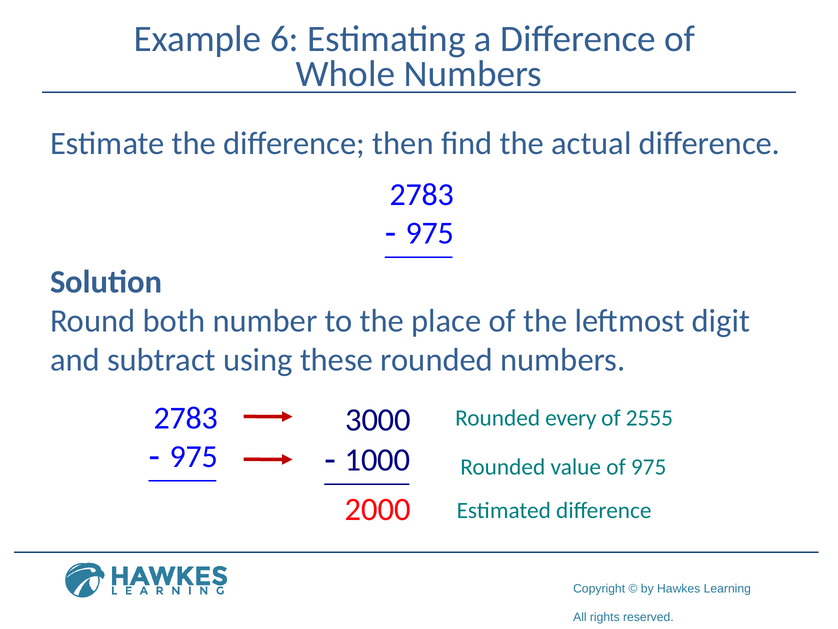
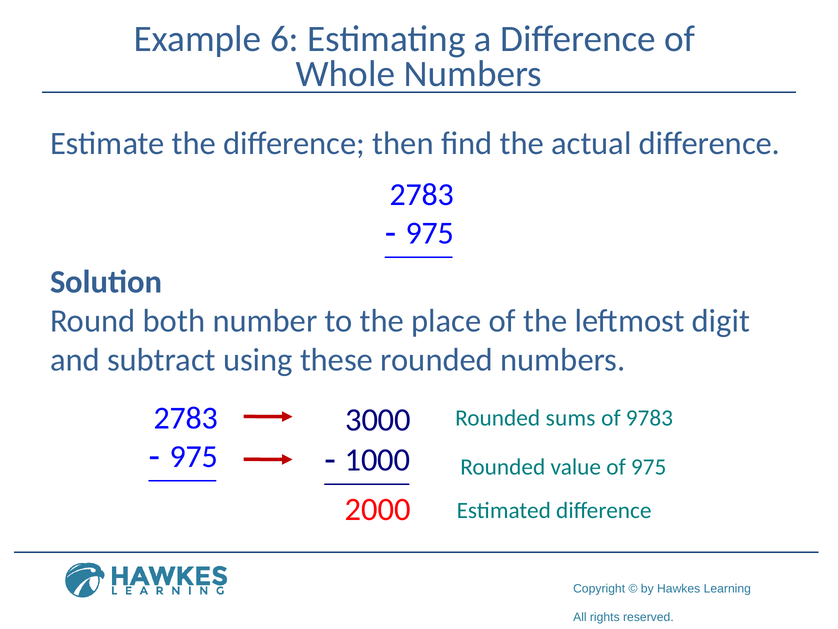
every: every -> sums (571, 418)
2555: 2555 -> 9783 (649, 418)
